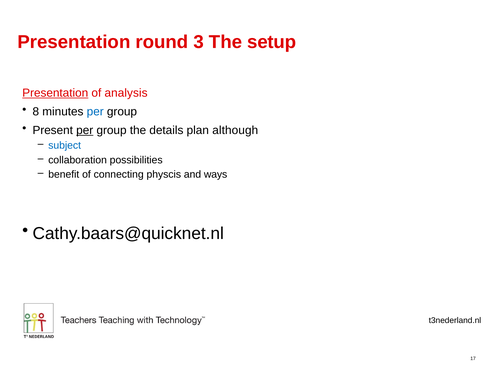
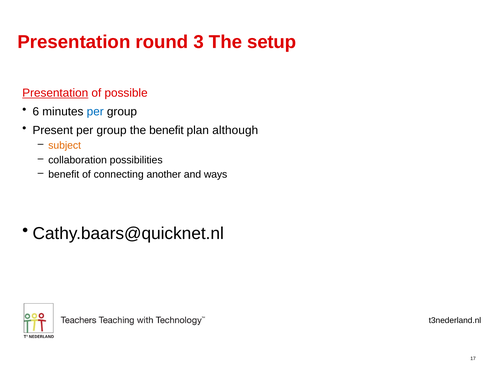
analysis: analysis -> possible (126, 93)
8: 8 -> 6 (36, 112)
per underline: present -> none (85, 131)
the details: details -> benefit (166, 131)
subject colour: blue -> orange (65, 146)
physcis: physcis -> another (164, 175)
